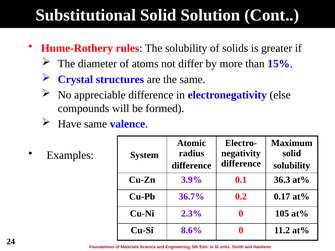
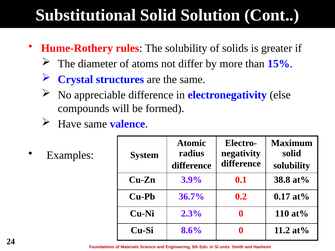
36.3: 36.3 -> 38.8 (282, 180)
105: 105 -> 110 (282, 214)
